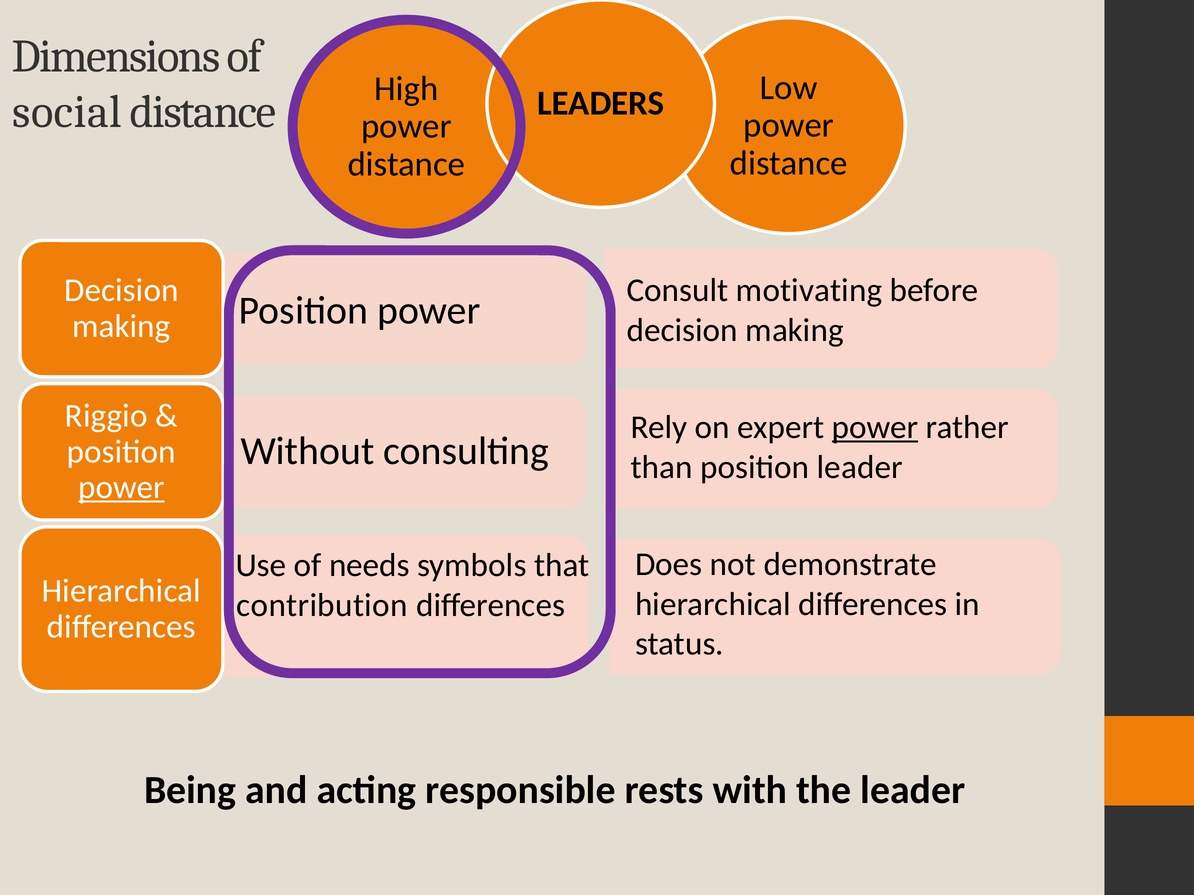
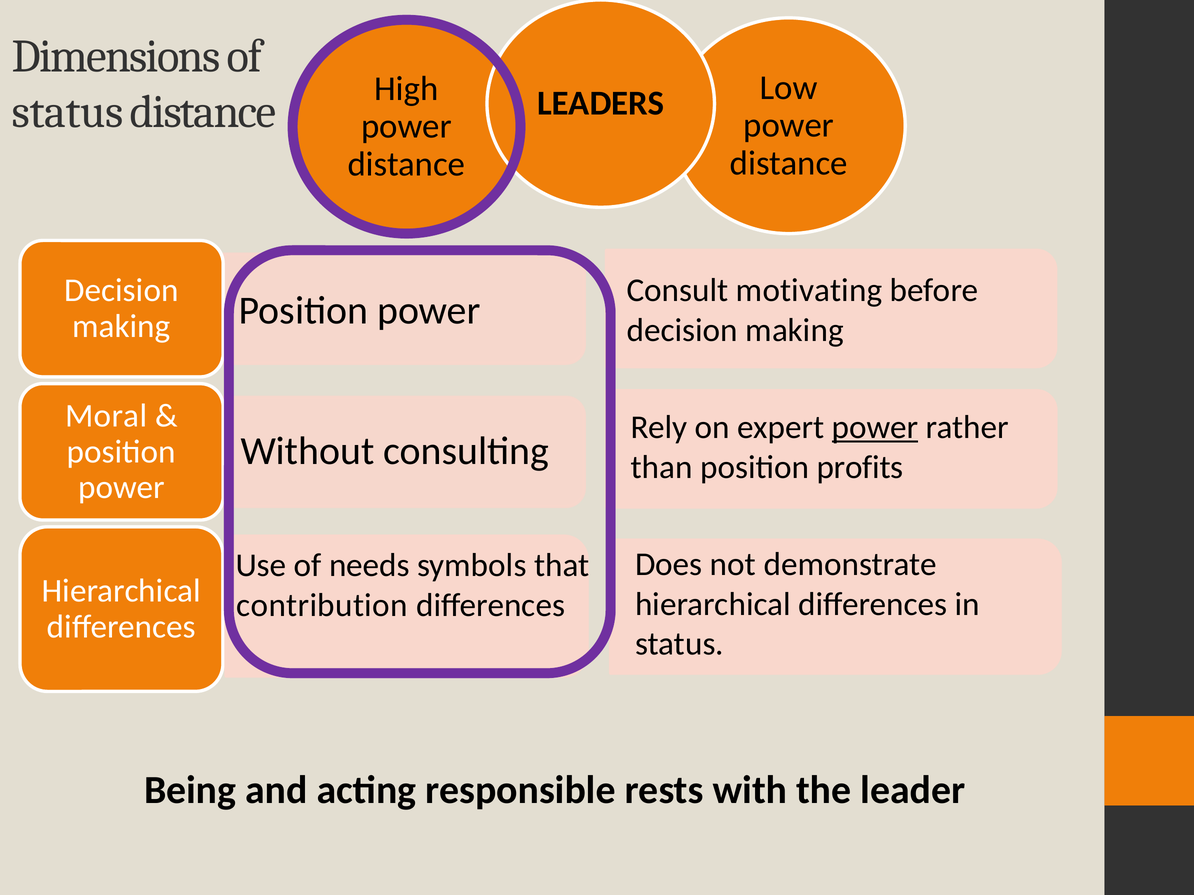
social: social -> status (68, 112)
Riggio: Riggio -> Moral (106, 416)
position leader: leader -> profits (860, 467)
power underline: present -> none (122, 488)
